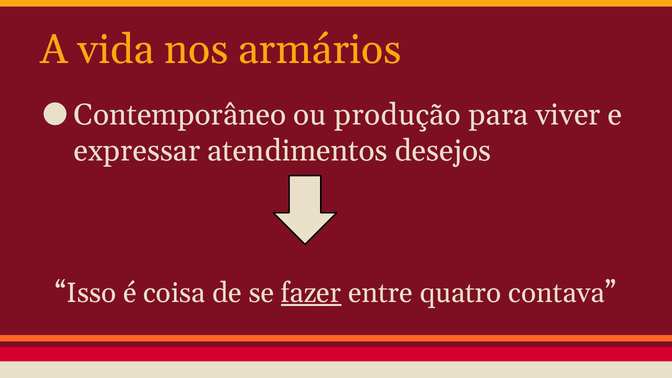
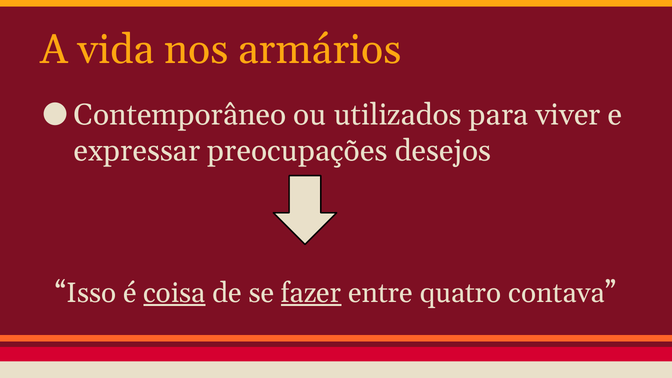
produção: produção -> utilizados (398, 115)
atendimentos: atendimentos -> preocupações (297, 151)
coisa underline: none -> present (174, 293)
